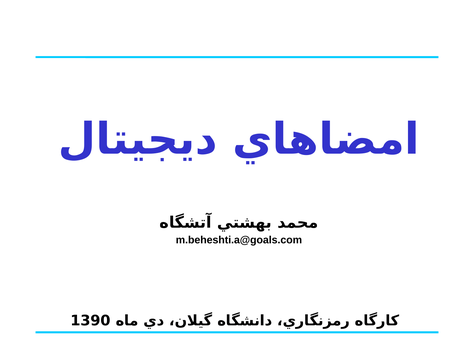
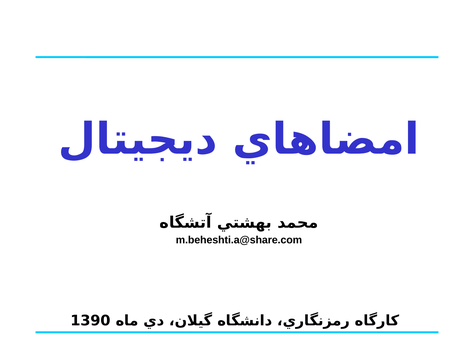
m.beheshti.a@goals.com: m.beheshti.a@goals.com -> m.beheshti.a@share.com (239, 240)
